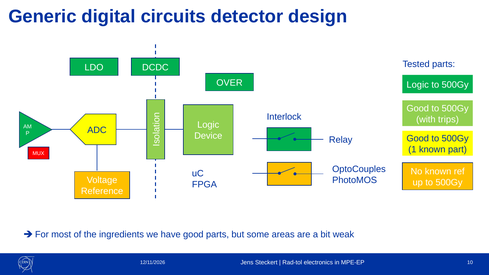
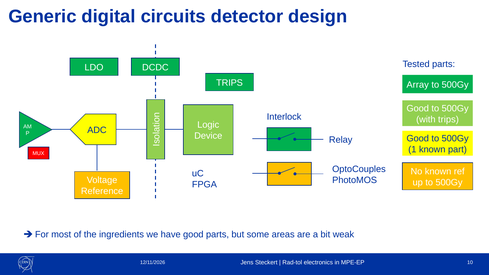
OVER: OVER -> TRIPS (230, 83)
Logic: Logic -> Array (418, 85)
